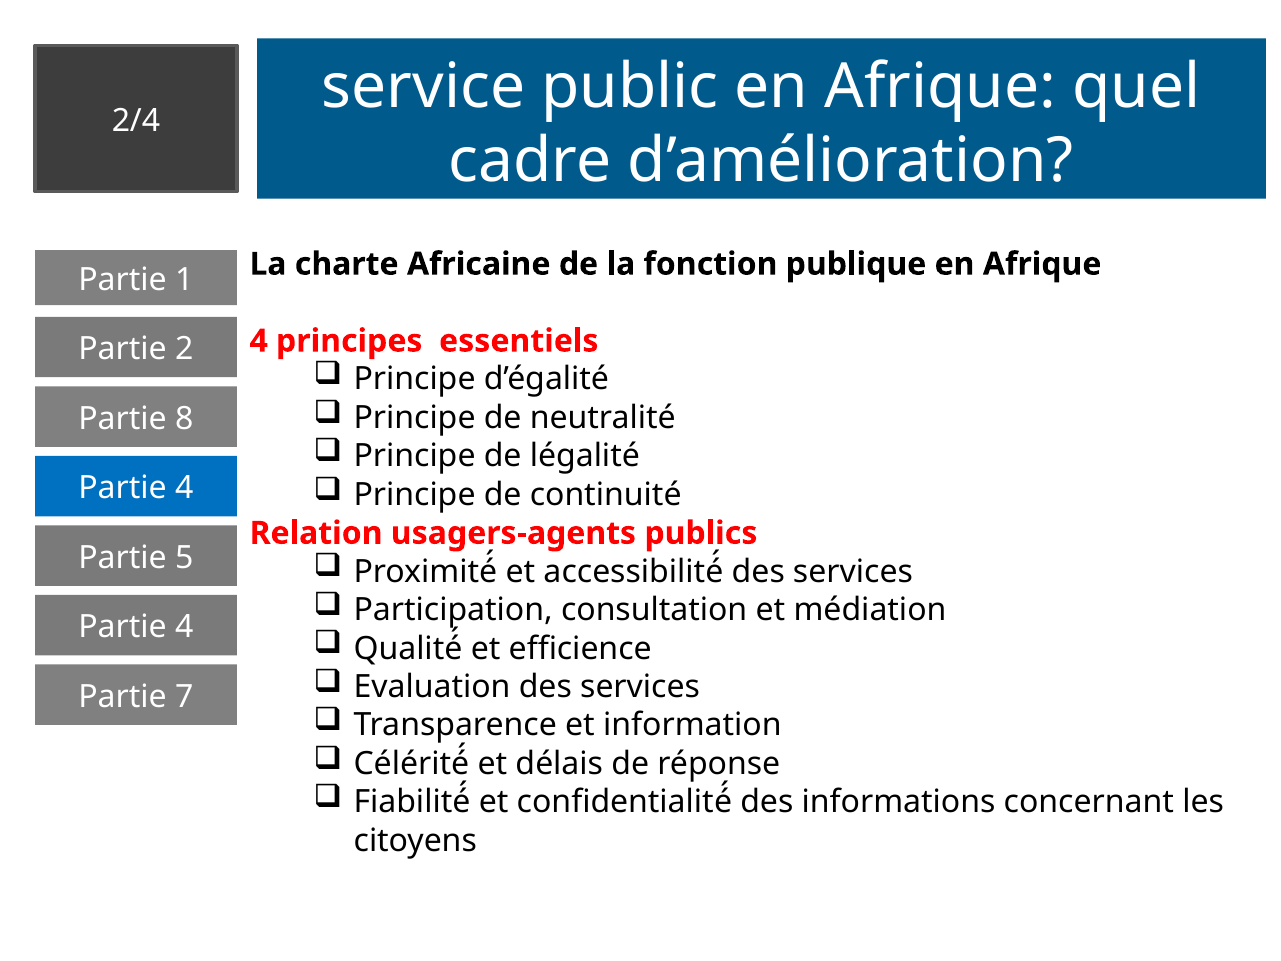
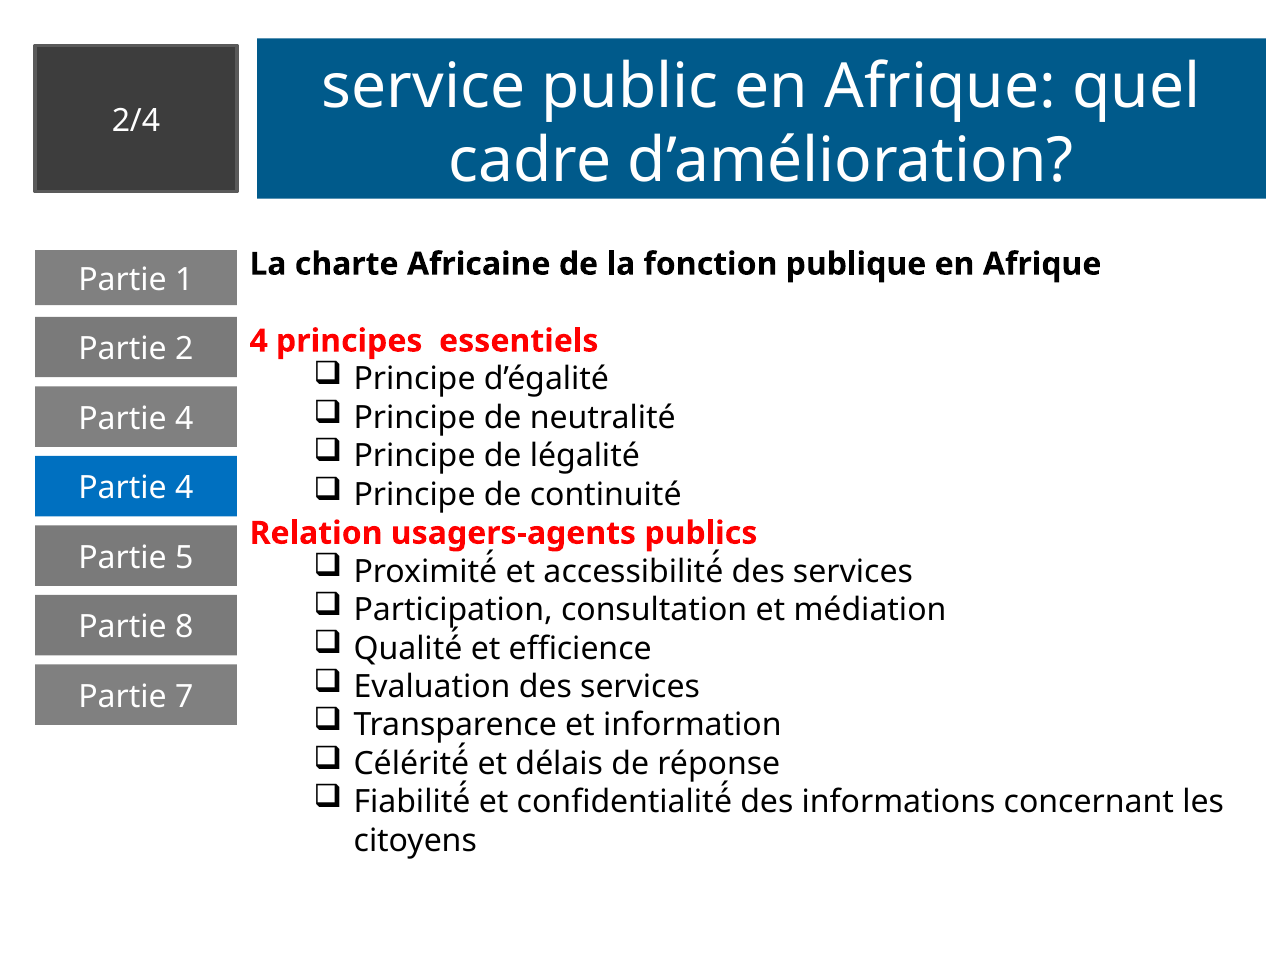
8: 8 -> 4 (184, 419)
4: 4 -> 8 (184, 627)
